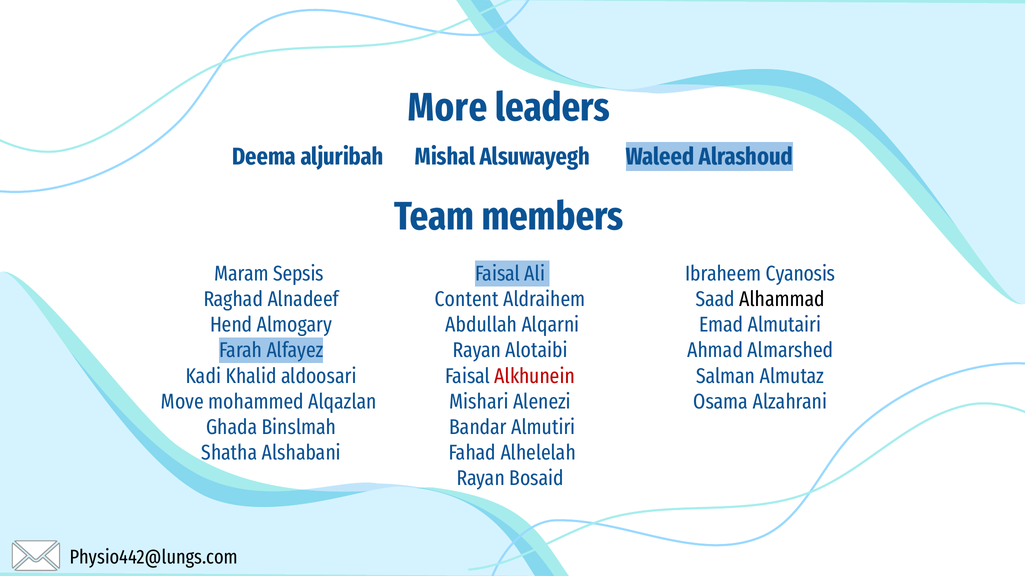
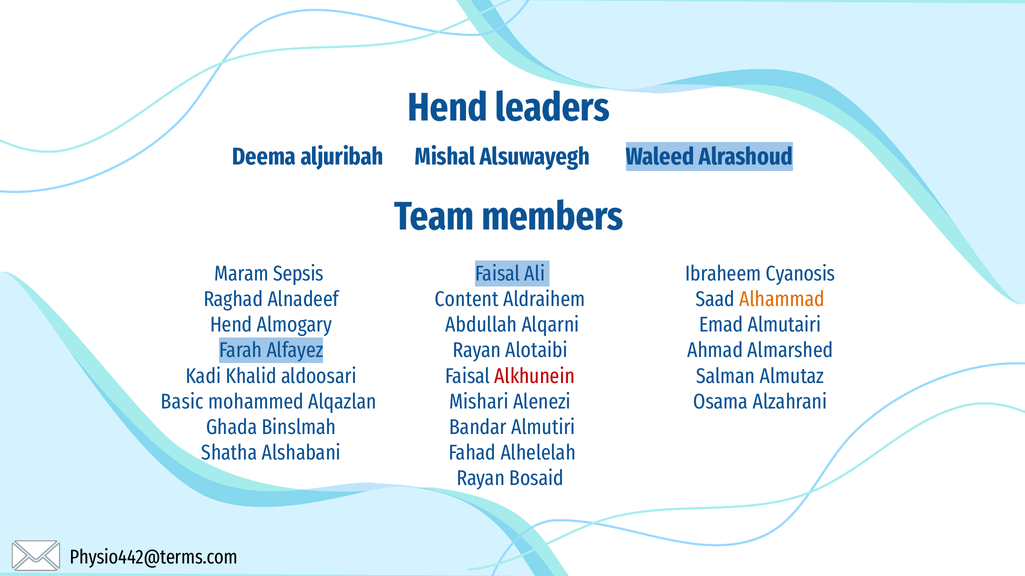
More: More -> Hend (448, 108)
Alhammad colour: black -> orange (782, 300)
Move: Move -> Basic (182, 402)
Physio442@lungs.com: Physio442@lungs.com -> Physio442@terms.com (154, 558)
